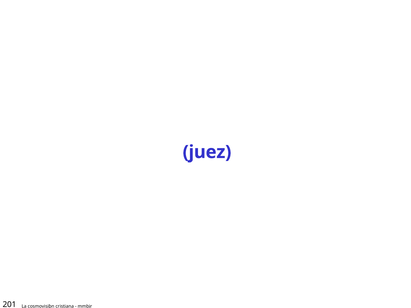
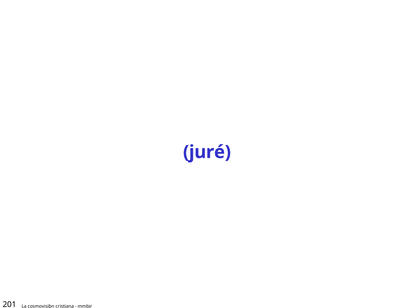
juez: juez -> juré (207, 152)
